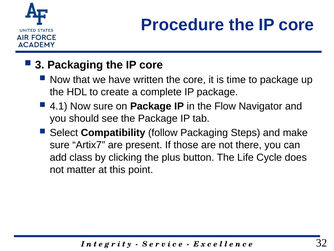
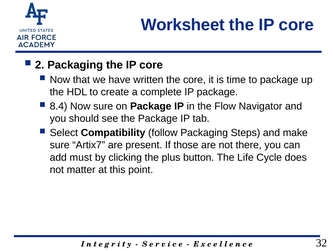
Procedure: Procedure -> Worksheet (183, 25)
3: 3 -> 2 (40, 65)
4.1: 4.1 -> 8.4 (59, 106)
class: class -> must (81, 157)
